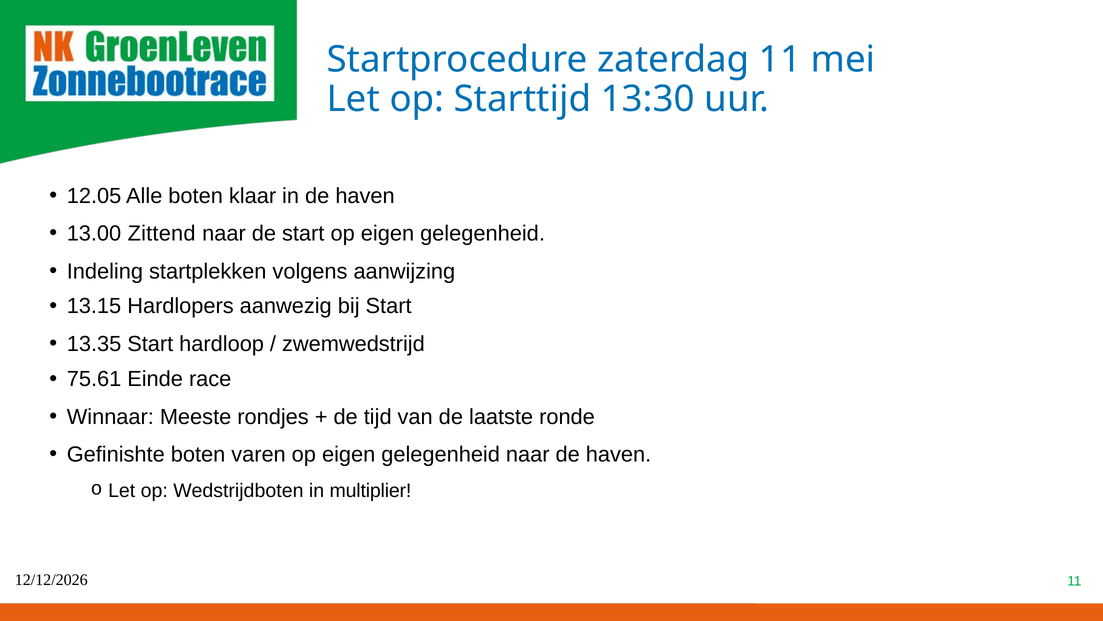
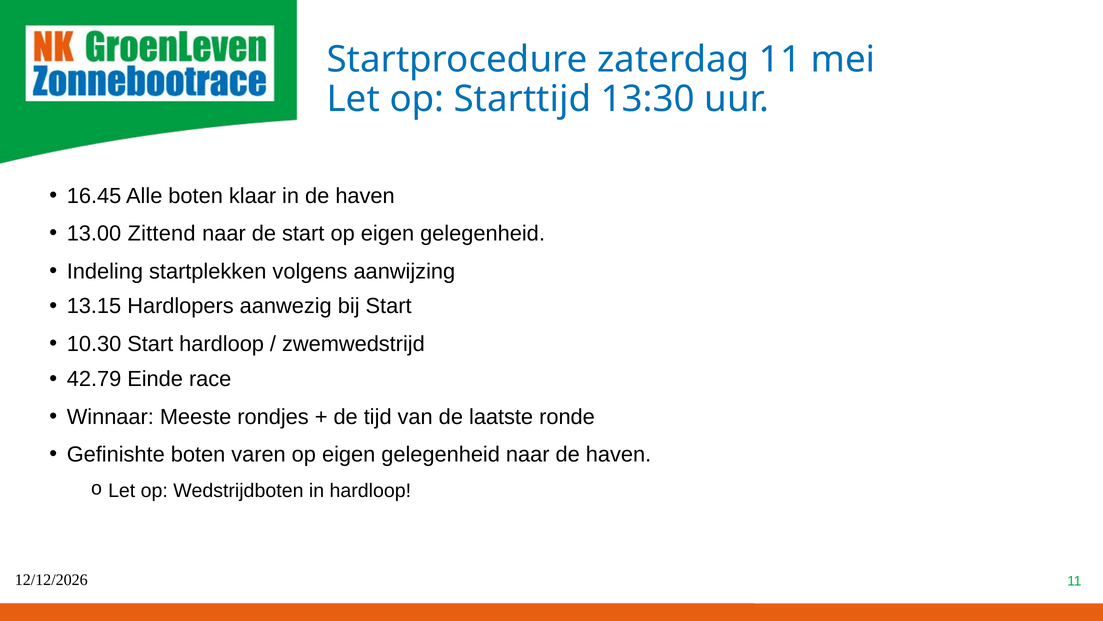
12.05: 12.05 -> 16.45 (94, 196)
13.35: 13.35 -> 10.30 (94, 344)
75.61: 75.61 -> 42.79 (94, 379)
in multiplier: multiplier -> hardloop (370, 490)
